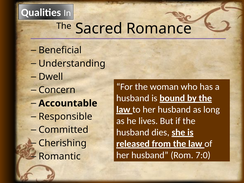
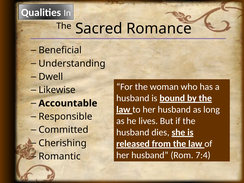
Concern: Concern -> Likewise (57, 90)
7:0: 7:0 -> 7:4 (203, 155)
